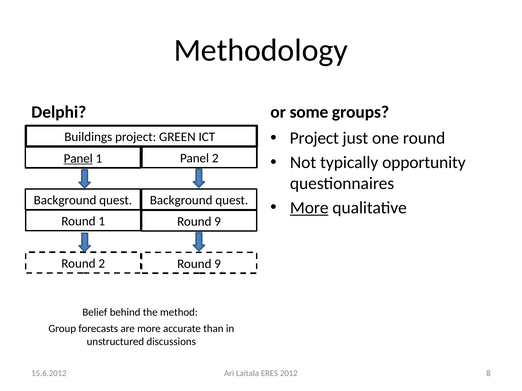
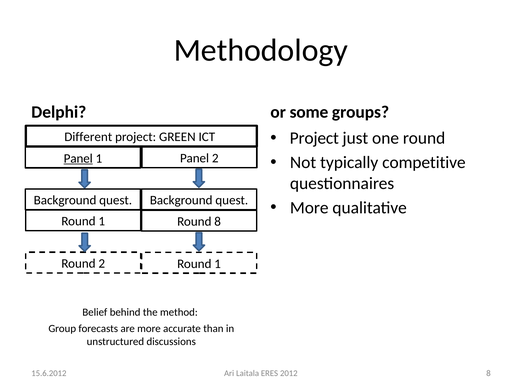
Buildings: Buildings -> Different (88, 137)
opportunity: opportunity -> competitive (424, 163)
More underline: present -> none (309, 208)
1 Round 9: 9 -> 8 (218, 222)
2 Round 9: 9 -> 1 (218, 264)
